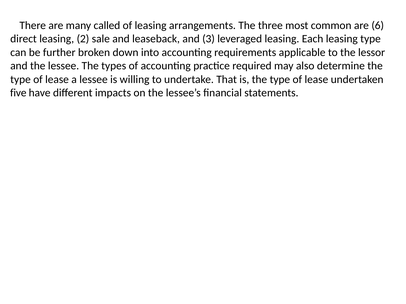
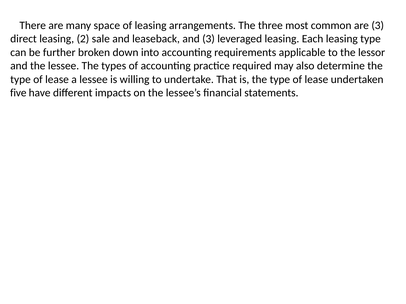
called: called -> space (107, 25)
are 6: 6 -> 3 (378, 25)
